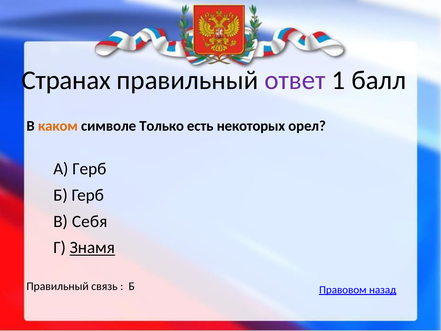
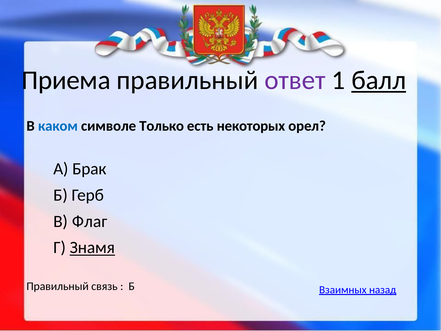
Странах: Странах -> Приема (66, 80)
балл underline: none -> present (379, 80)
каком colour: orange -> blue (58, 126)
А Герб: Герб -> Брак (89, 169)
Себя: Себя -> Флаг (90, 221)
Правовом: Правовом -> Взаимных (343, 290)
